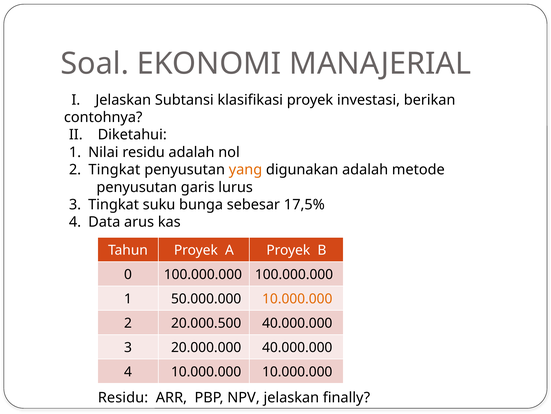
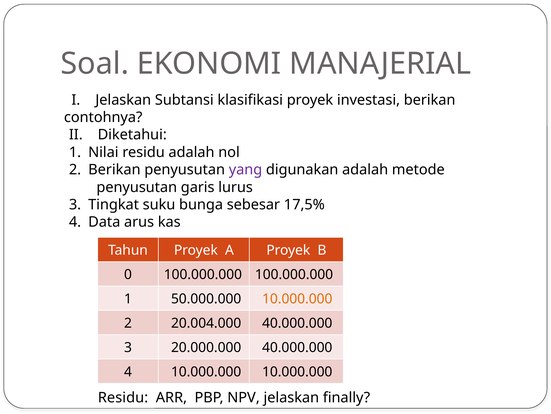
2 Tingkat: Tingkat -> Berikan (114, 169)
yang colour: orange -> purple (245, 169)
20.000.500: 20.000.500 -> 20.004.000 (206, 323)
